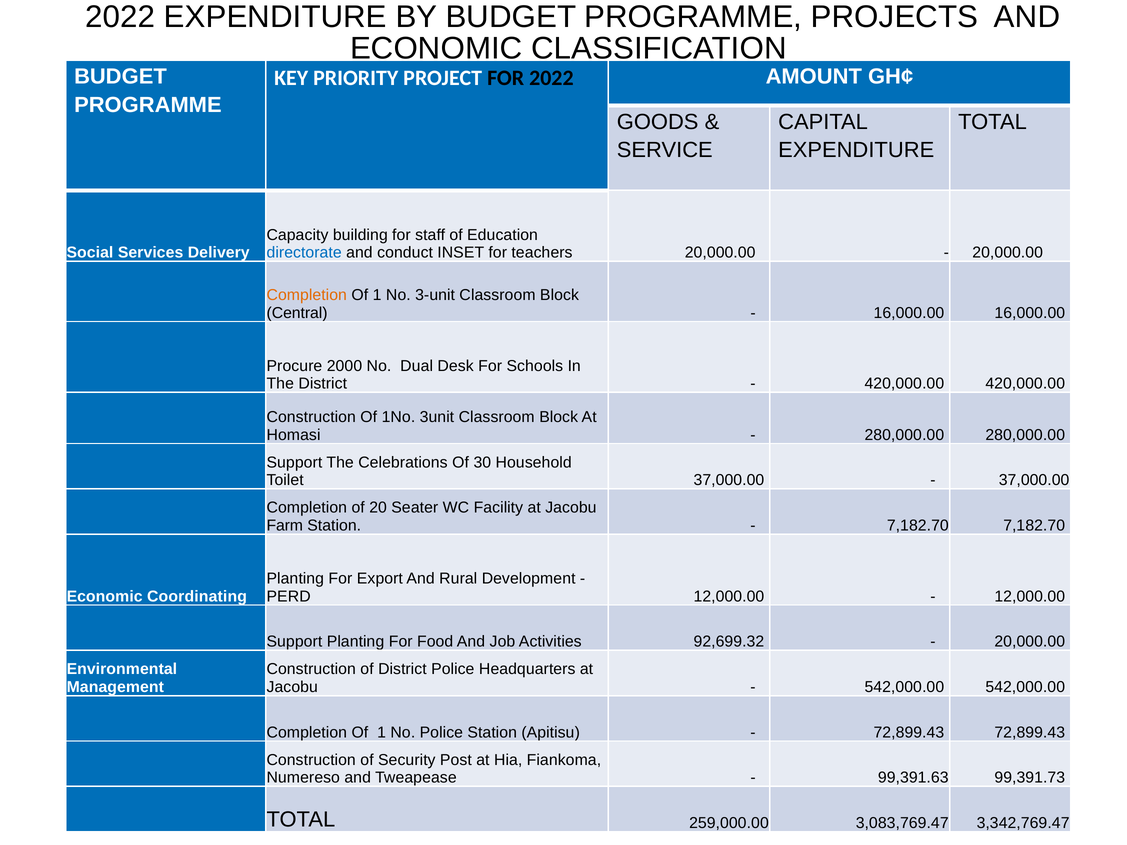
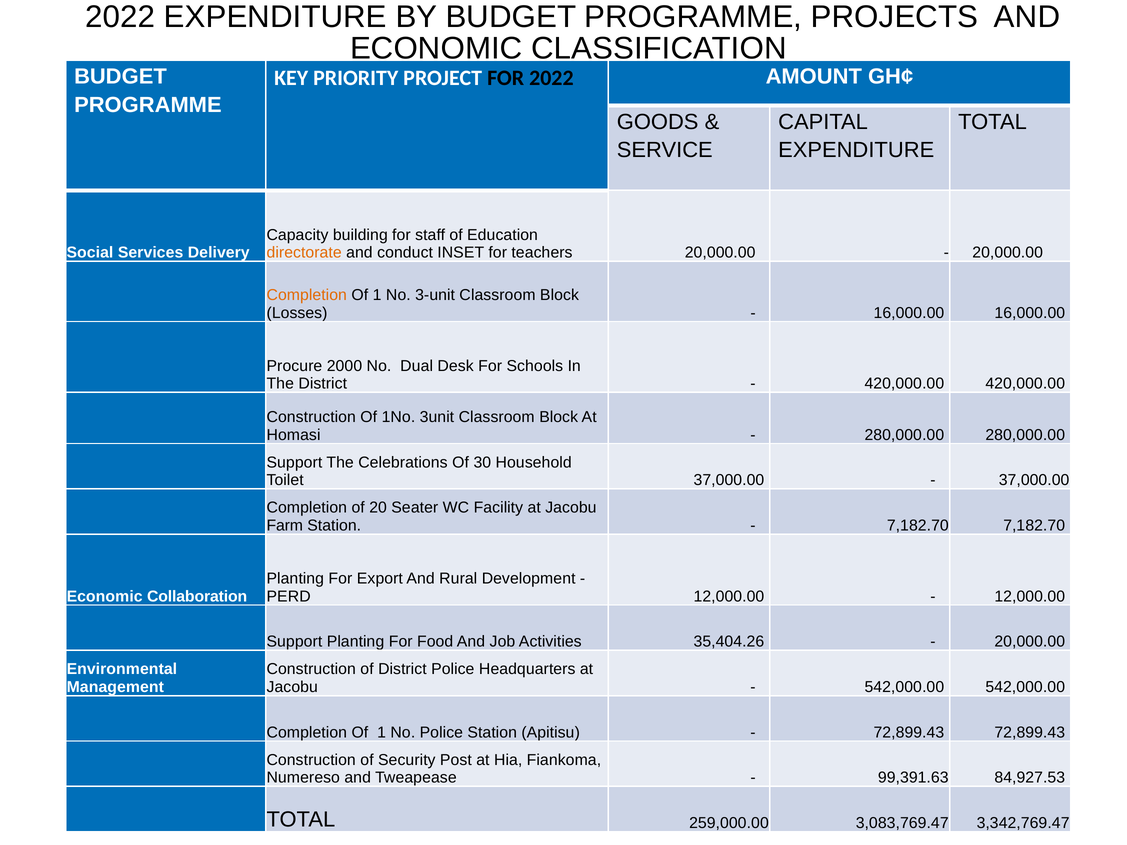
directorate colour: blue -> orange (304, 253)
Central: Central -> Losses (297, 313)
Coordinating: Coordinating -> Collaboration (197, 597)
92,699.32: 92,699.32 -> 35,404.26 (729, 642)
99,391.73: 99,391.73 -> 84,927.53 (1030, 778)
